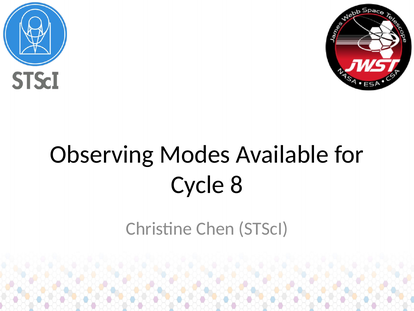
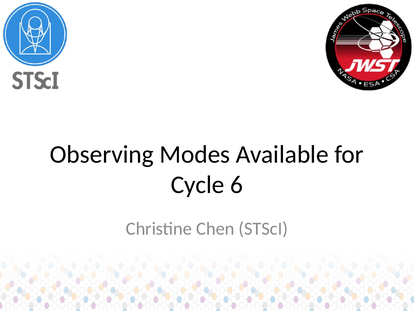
8: 8 -> 6 (237, 185)
